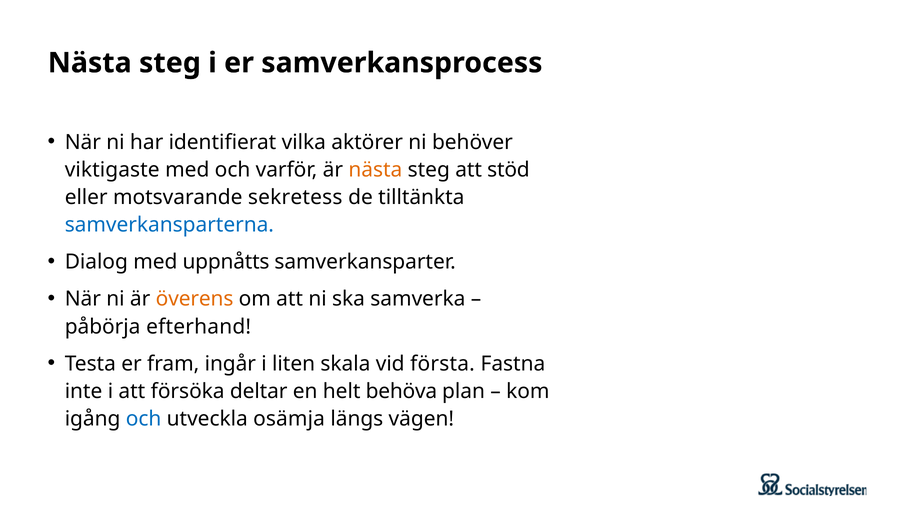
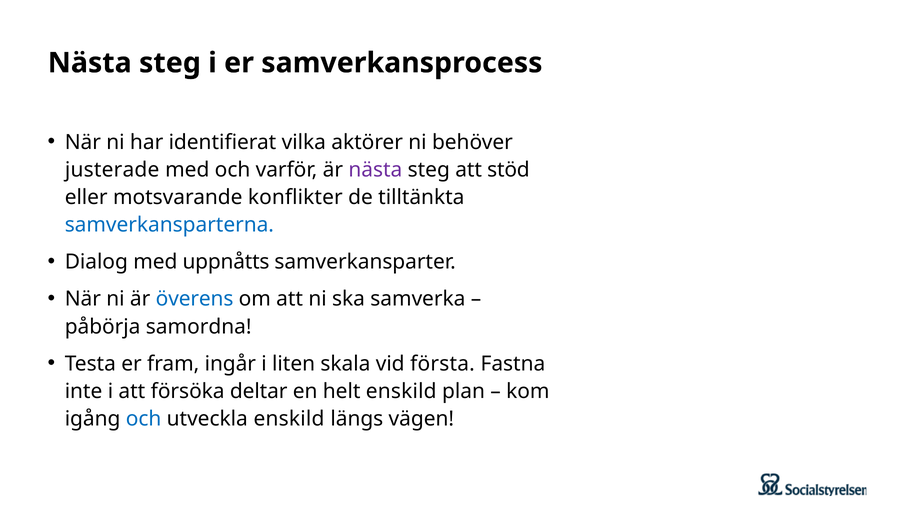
viktigaste: viktigaste -> justerade (112, 170)
nästa colour: orange -> purple (375, 170)
sekretess: sekretess -> konflikter (295, 198)
överens colour: orange -> blue (195, 299)
efterhand: efterhand -> samordna (199, 327)
helt behöva: behöva -> enskild (401, 392)
utveckla osämja: osämja -> enskild (289, 419)
